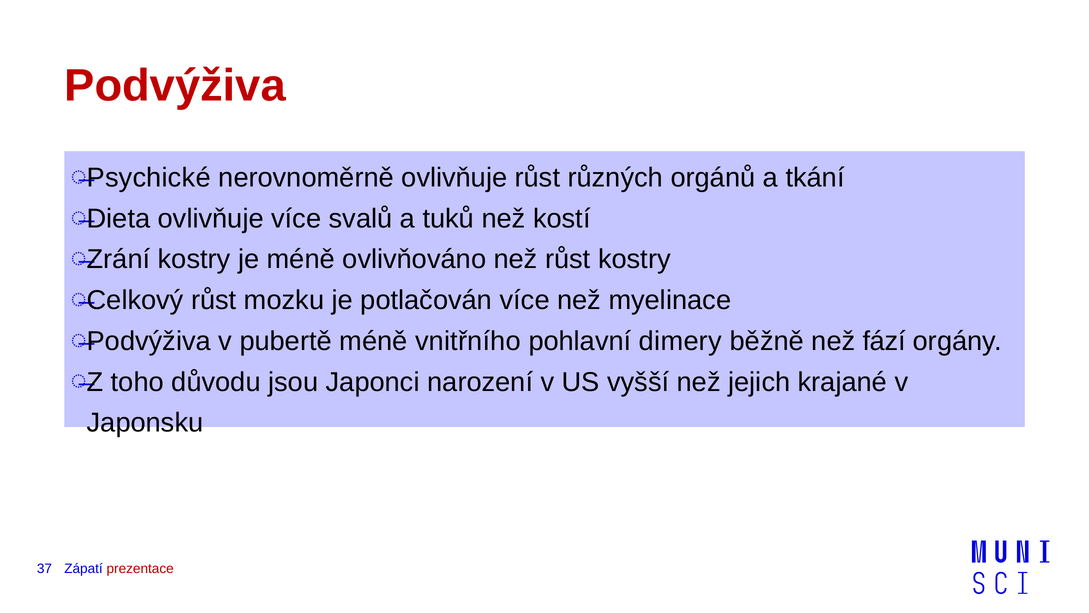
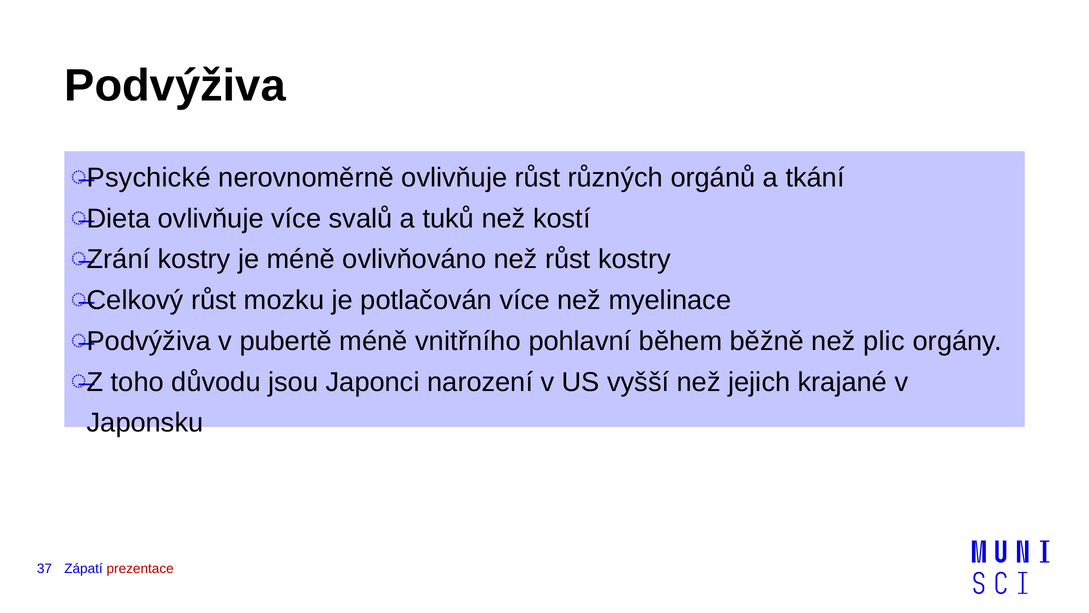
Podvýživa colour: red -> black (175, 86)
dimery: dimery -> během (681, 341)
fází: fází -> plic (884, 341)
